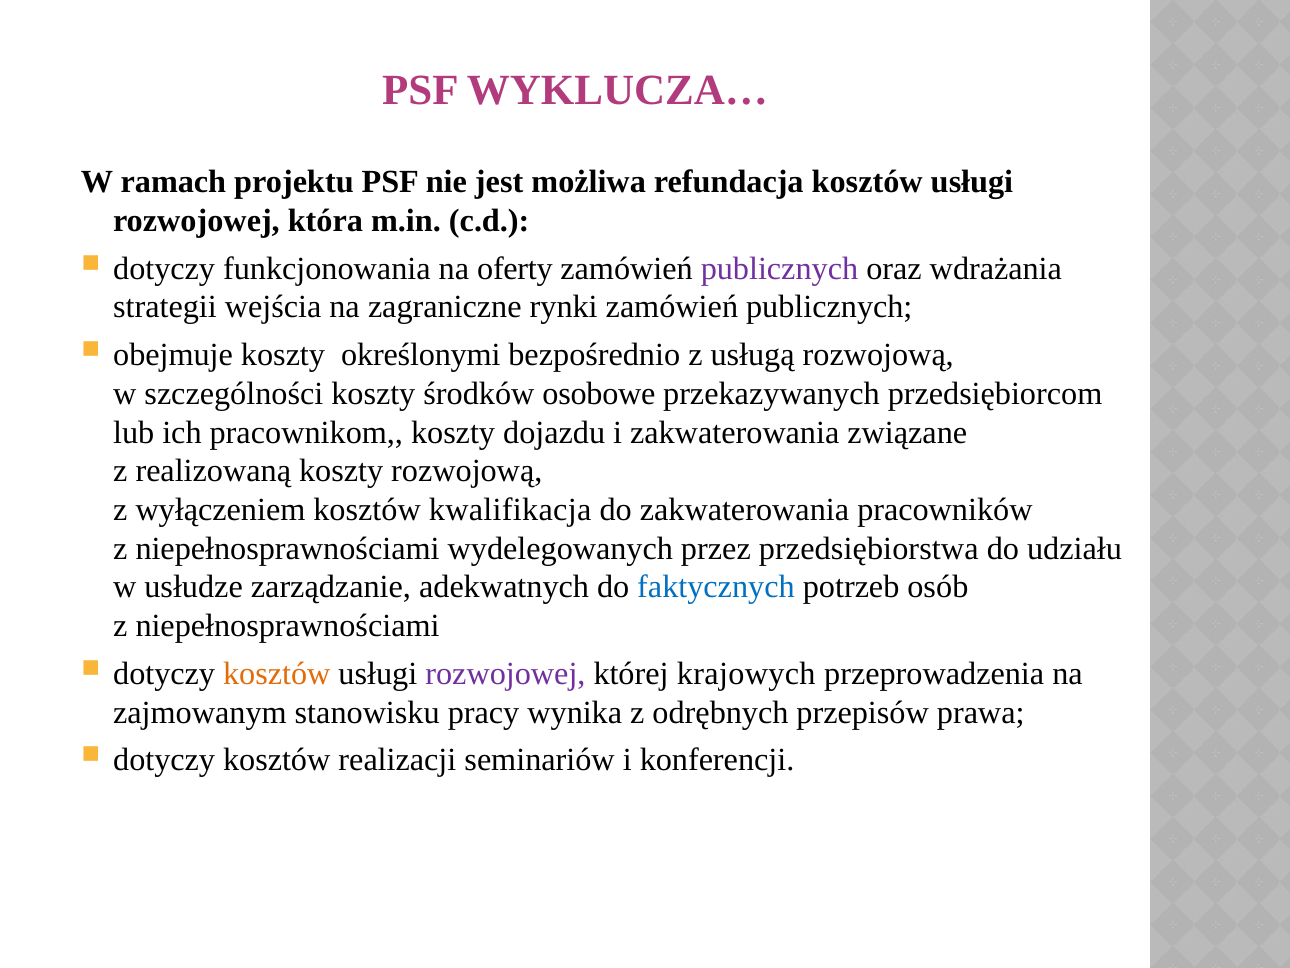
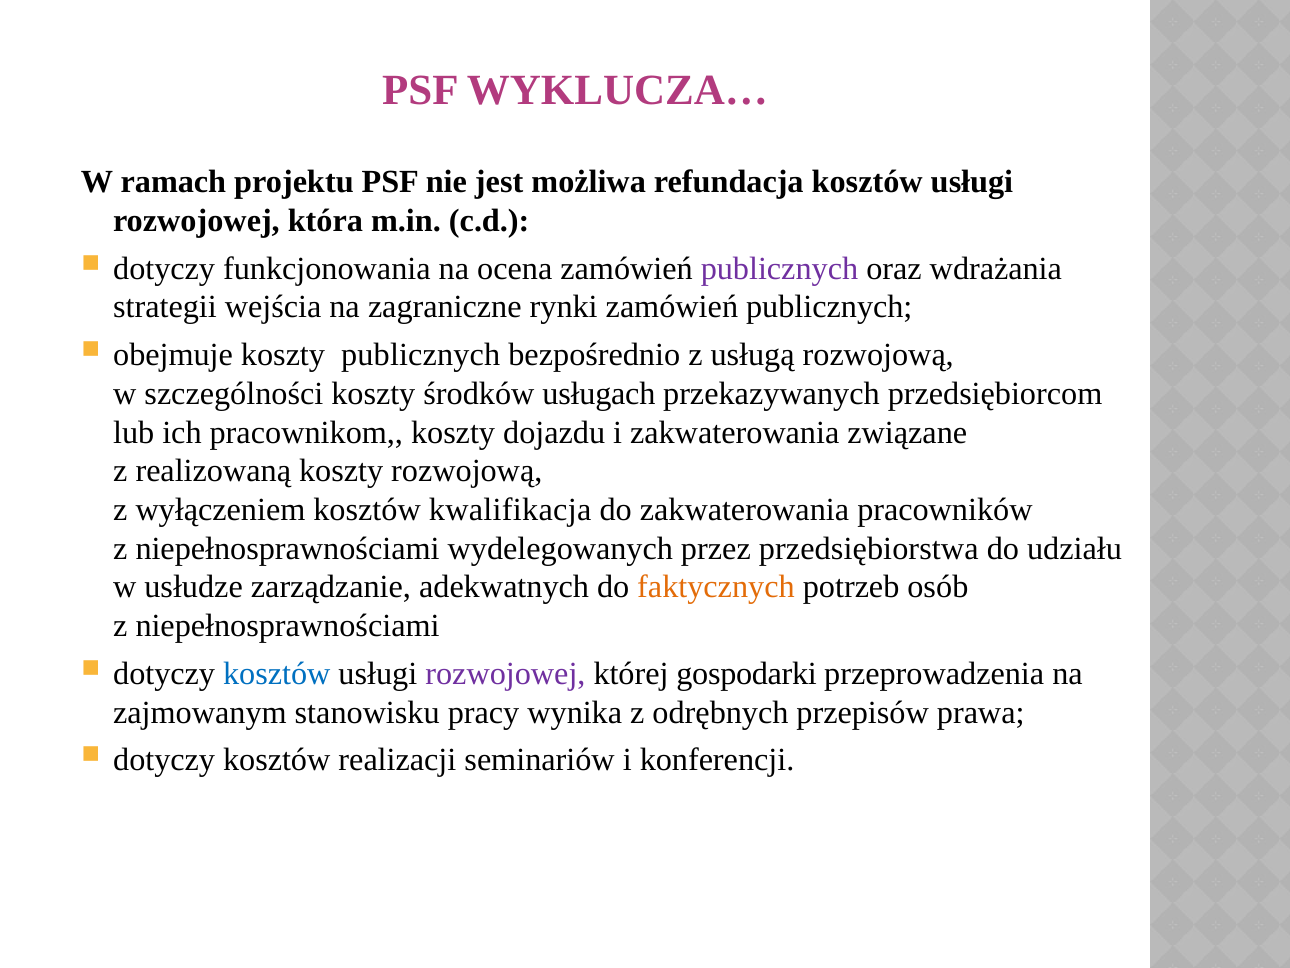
oferty: oferty -> ocena (515, 268)
koszty określonymi: określonymi -> publicznych (421, 355)
osobowe: osobowe -> usługach (599, 394)
faktycznych colour: blue -> orange (716, 587)
kosztów colour: orange -> blue (277, 673)
krajowych: krajowych -> gospodarki (747, 673)
